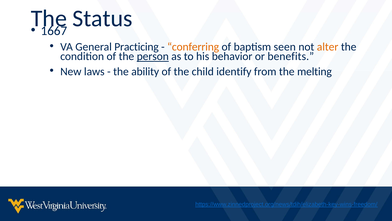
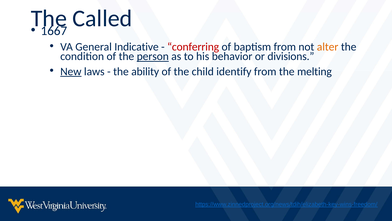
Status: Status -> Called (102, 18)
Practicing: Practicing -> Indicative (137, 47)
conferring colour: orange -> red (193, 47)
baptism seen: seen -> from (285, 47)
benefits: benefits -> divisions (291, 56)
New underline: none -> present (71, 71)
